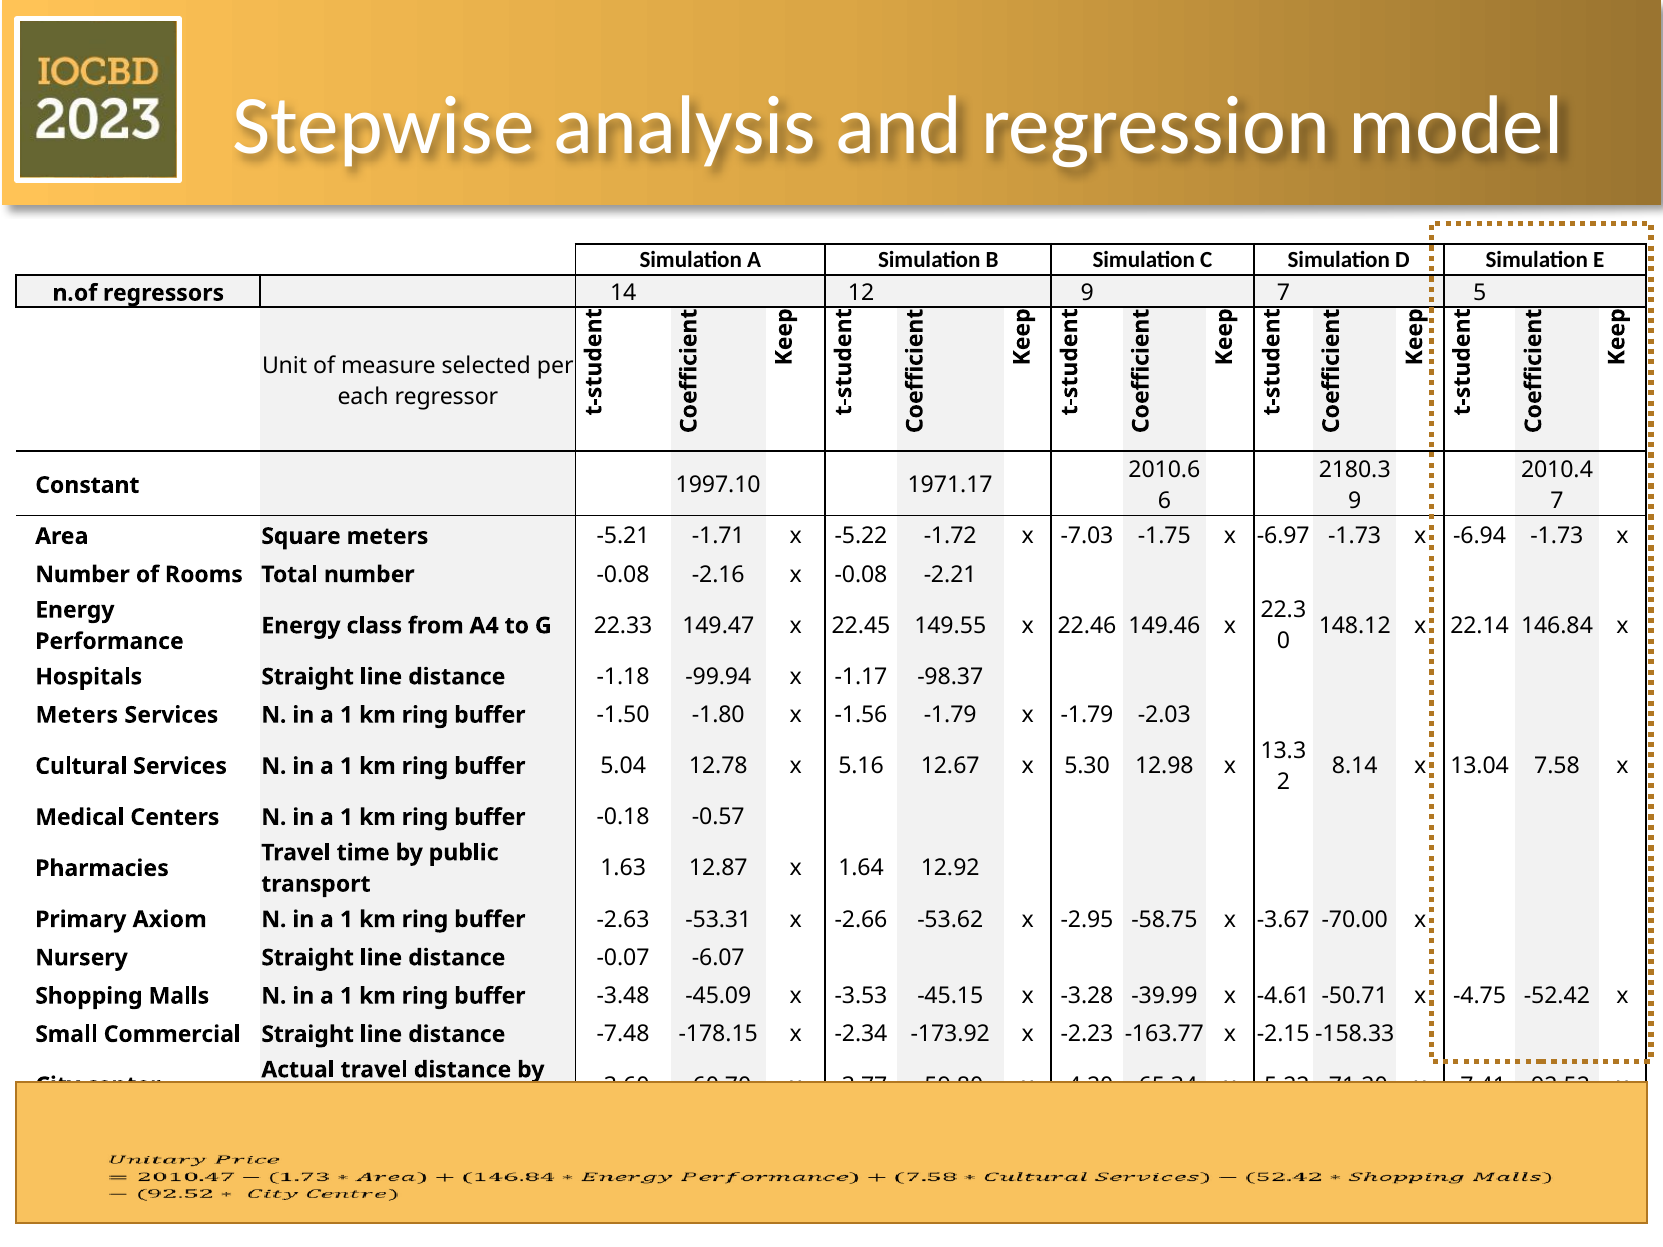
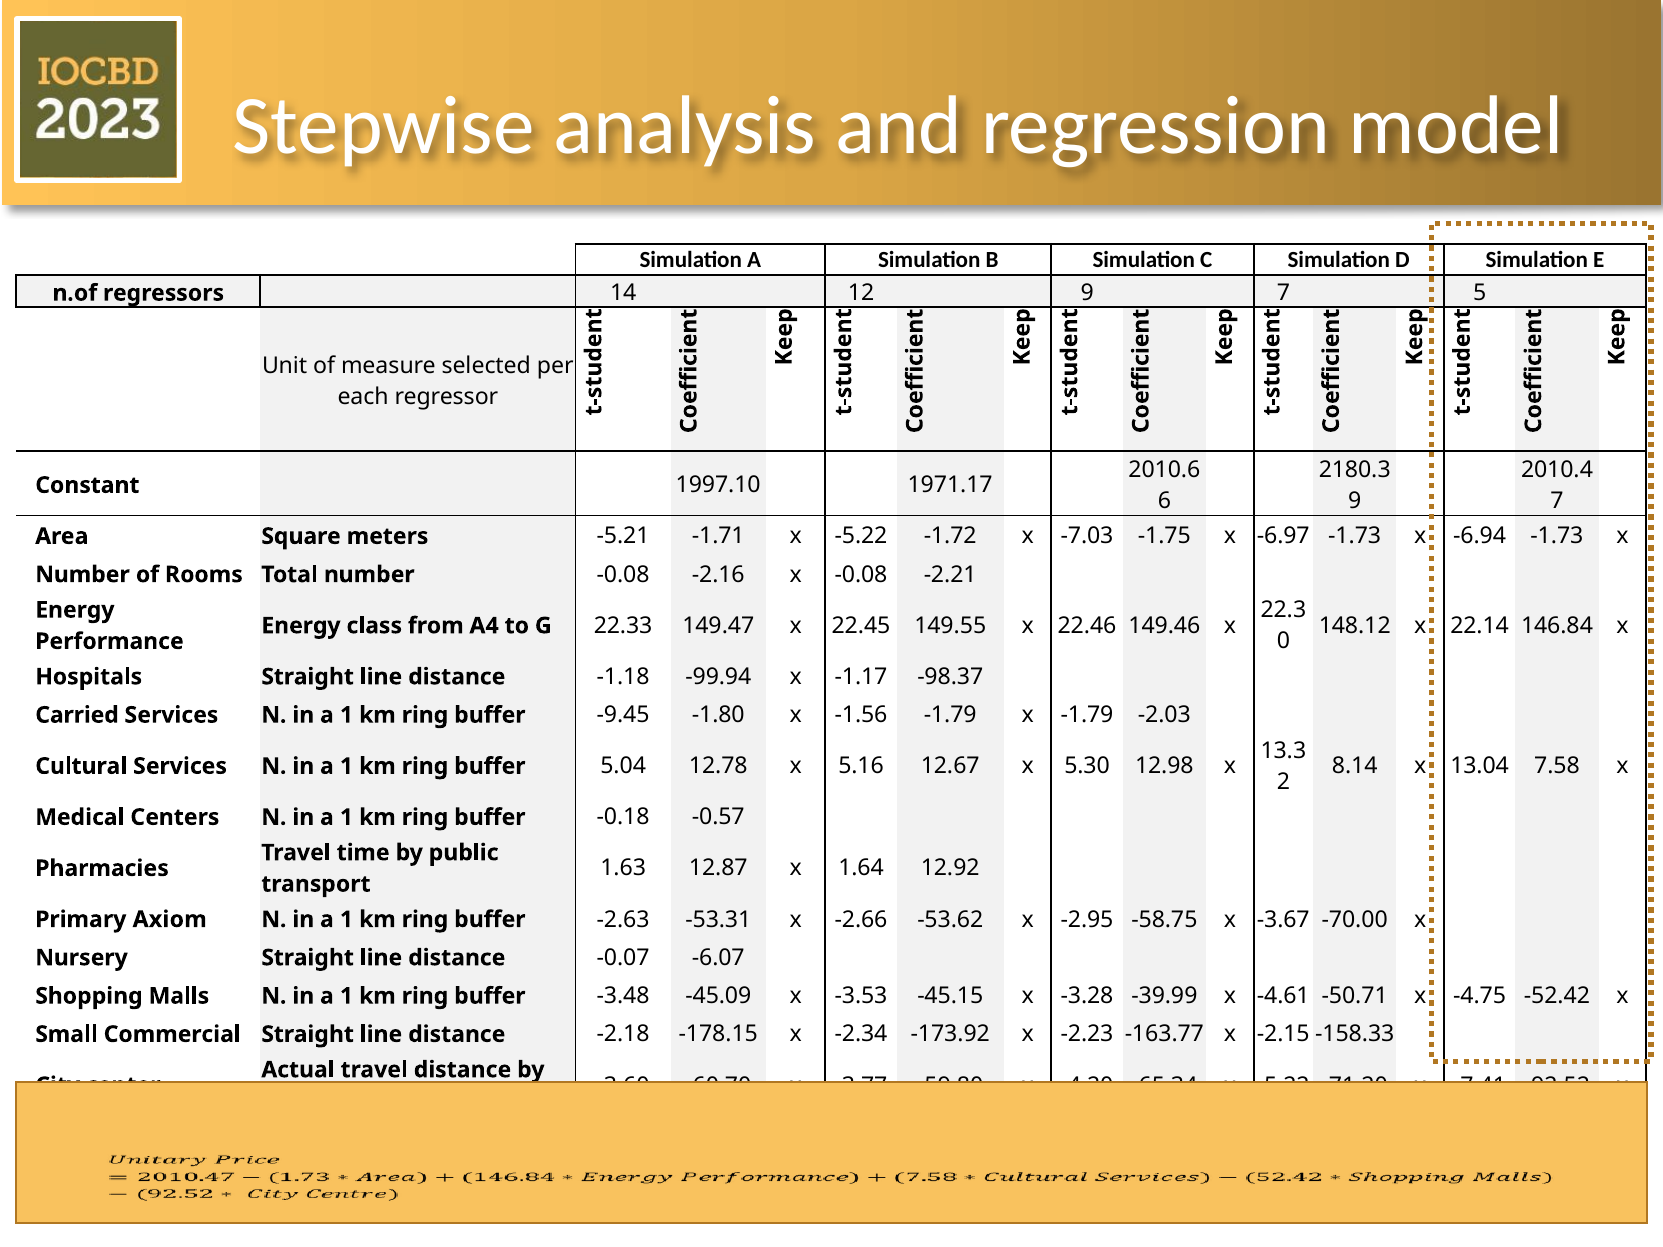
Meters: Meters -> Carried (77, 715)
-1.50: -1.50 -> -9.45 (623, 715)
-7.48: -7.48 -> -2.18 (623, 1034)
